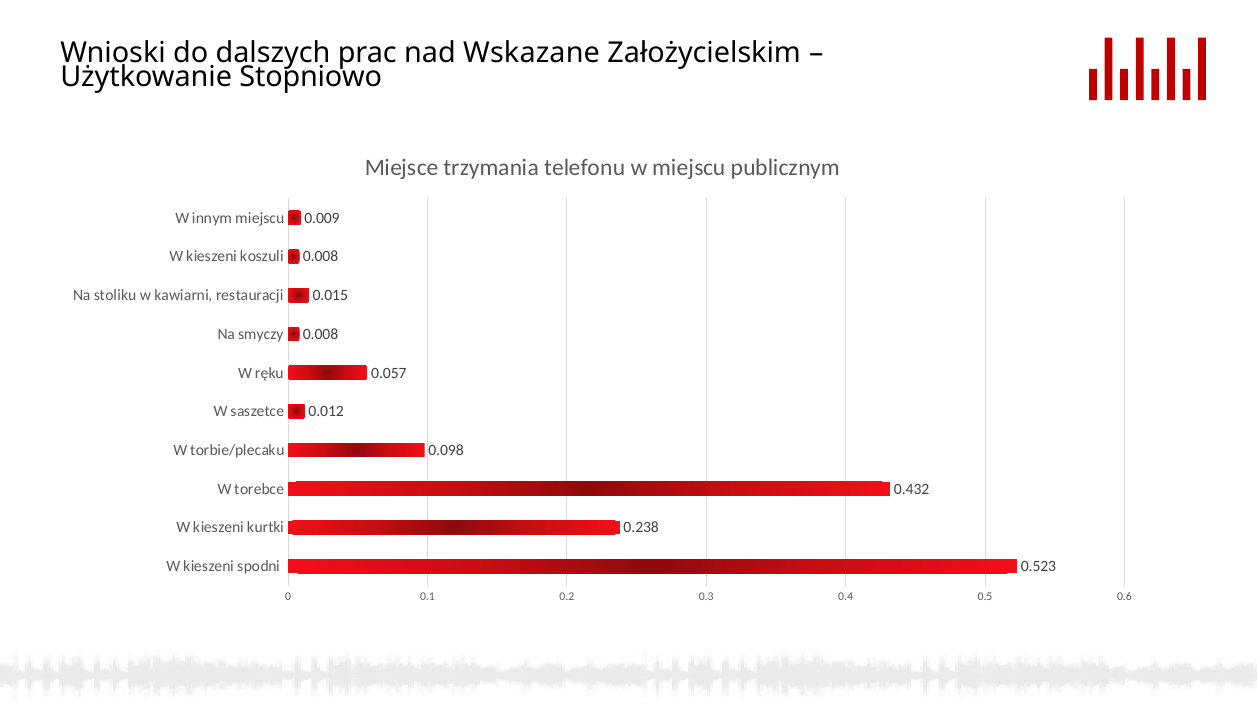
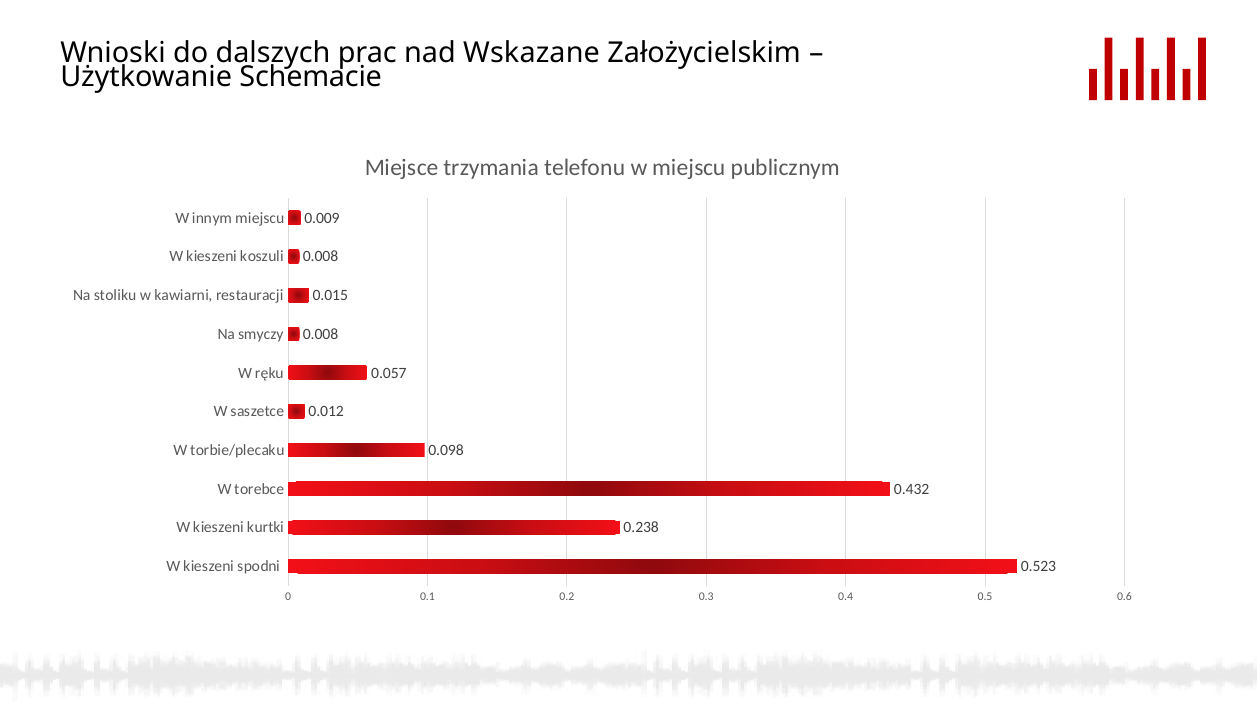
Stopniowo: Stopniowo -> Schemacie (311, 77)
